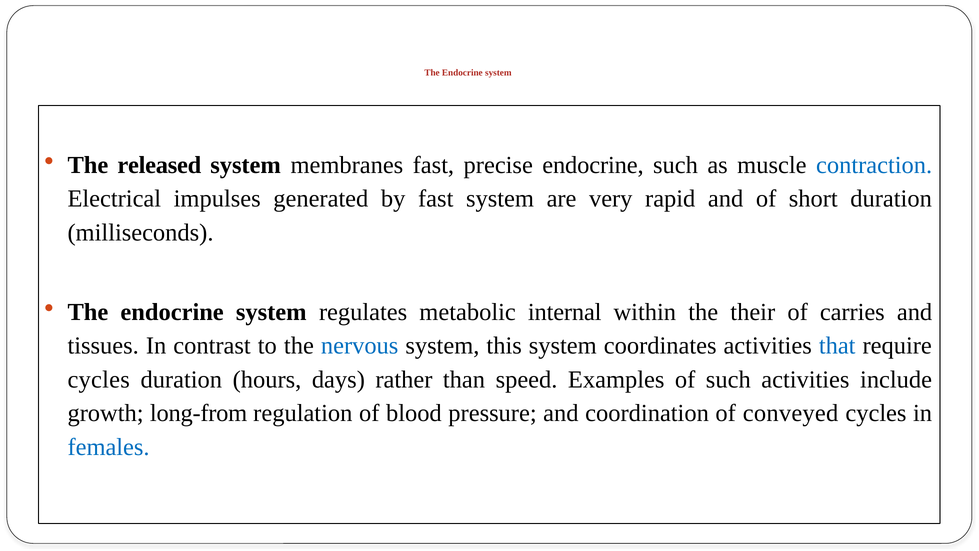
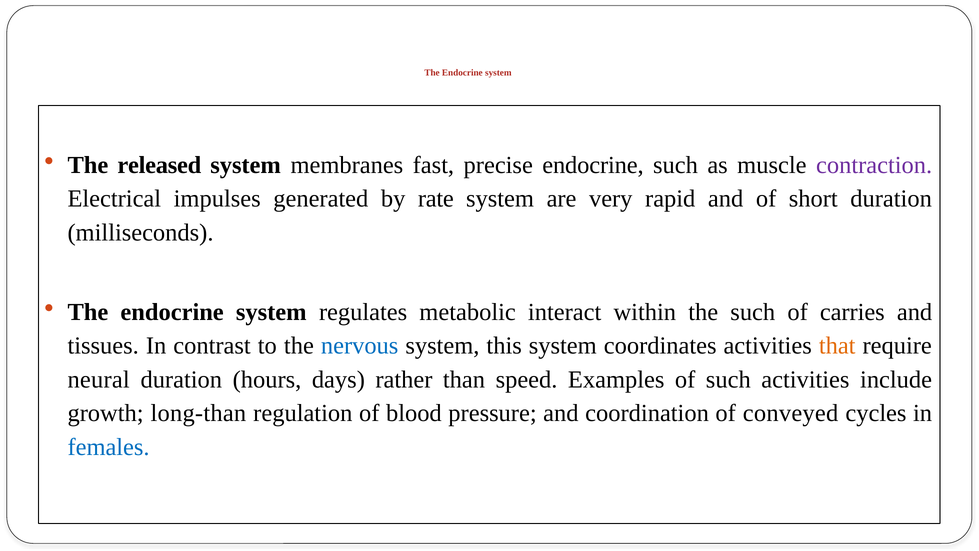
contraction colour: blue -> purple (874, 165)
by fast: fast -> rate (436, 199)
internal: internal -> interact (565, 312)
the their: their -> such (753, 312)
that colour: blue -> orange (837, 346)
cycles: cycles -> neural (99, 379)
long-from: long-from -> long-than (198, 413)
